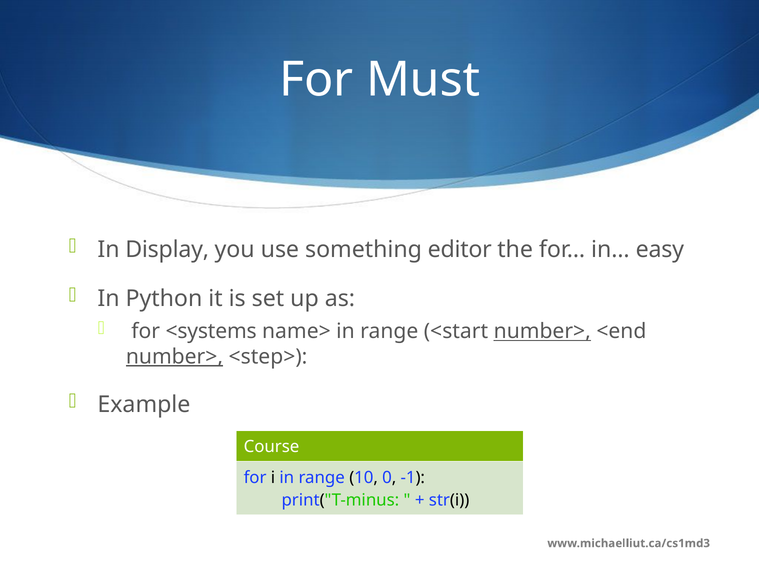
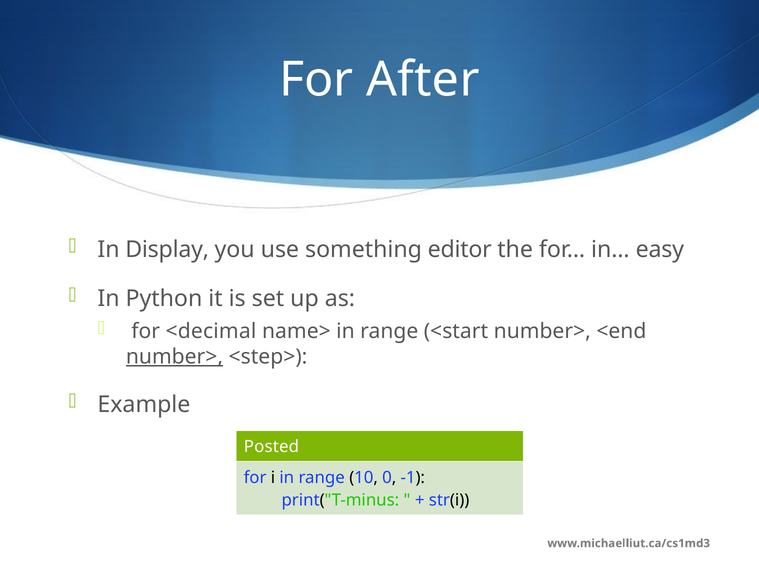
Must: Must -> After (423, 79)
<systems: <systems -> <decimal (211, 331)
number> underline: present -> none (542, 331)
Course: Course -> Posted (271, 446)
